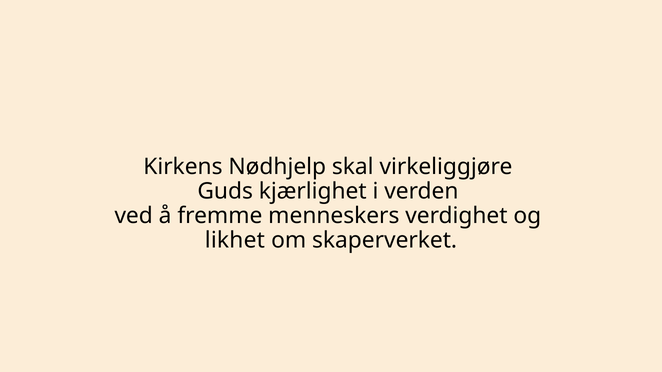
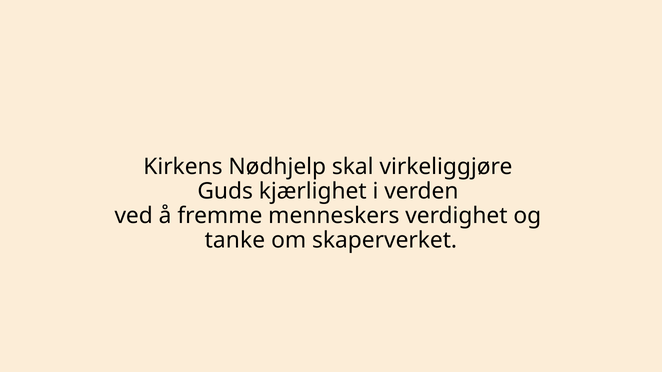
likhet: likhet -> tanke (235, 241)
